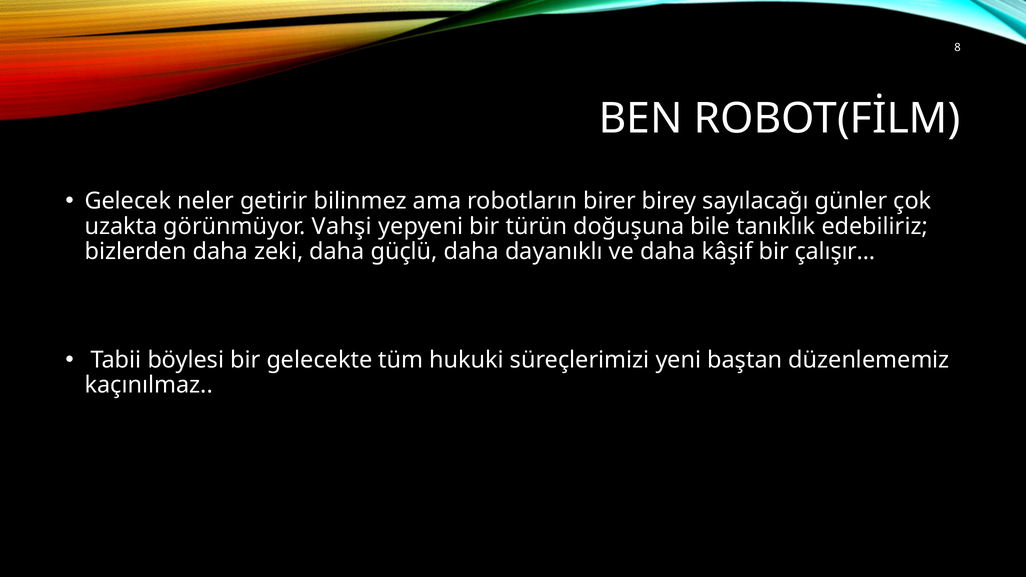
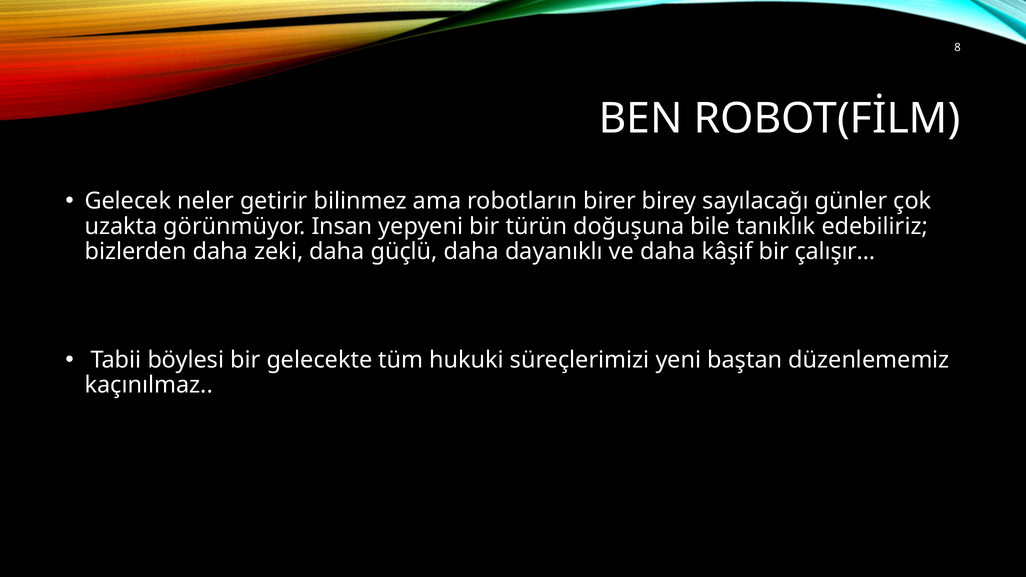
Vahşi: Vahşi -> Insan (342, 226)
